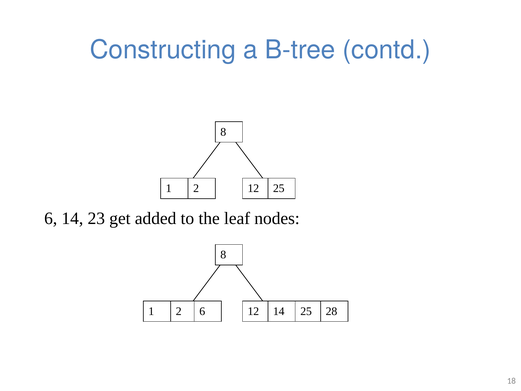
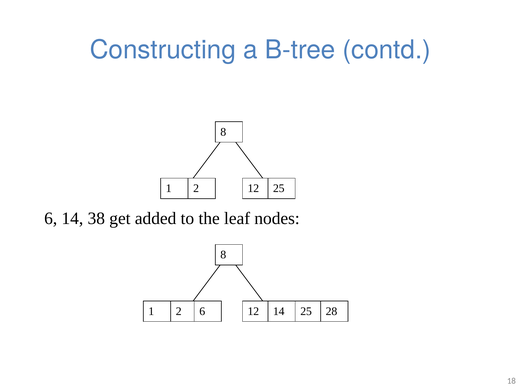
23: 23 -> 38 (96, 218)
